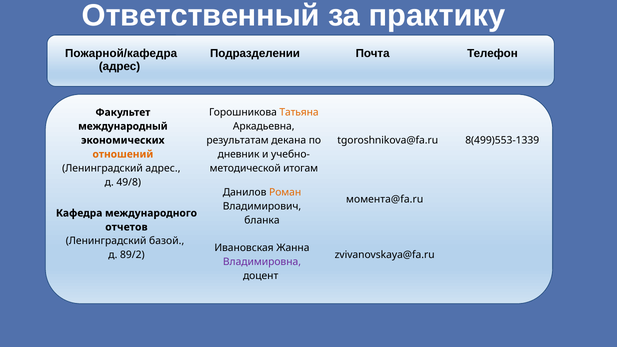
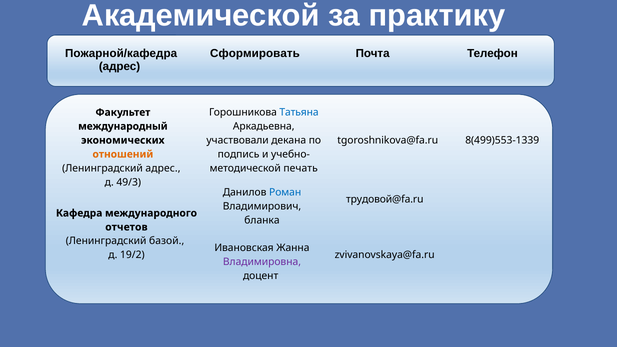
Ответственный: Ответственный -> Академической (201, 15)
Подразделении: Подразделении -> Сформировать (255, 53)
Татьяна colour: orange -> blue (299, 112)
результатам: результатам -> участвовали (238, 140)
дневник: дневник -> подпись (239, 154)
итогам: итогам -> печать (301, 168)
49/8: 49/8 -> 49/3 (129, 182)
Роман colour: orange -> blue (285, 192)
момента@fa.ru: момента@fa.ru -> трудовой@fa.ru (385, 199)
89/2: 89/2 -> 19/2 (132, 255)
